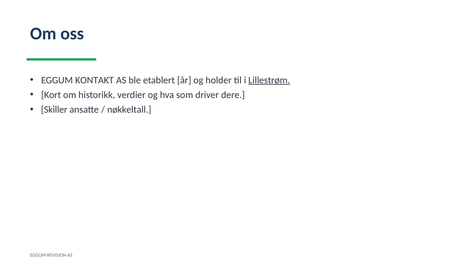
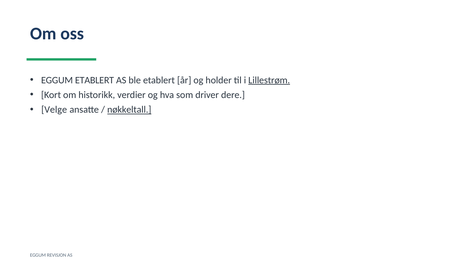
EGGUM KONTAKT: KONTAKT -> ETABLERT (95, 80)
Skiller: Skiller -> Velge (54, 109)
nøkkeltall underline: none -> present (129, 109)
